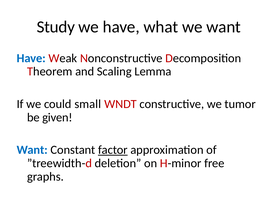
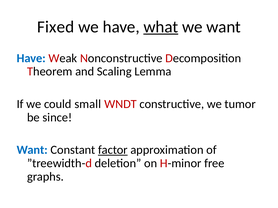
Study: Study -> Fixed (56, 27)
what underline: none -> present (161, 27)
given: given -> since (57, 118)
